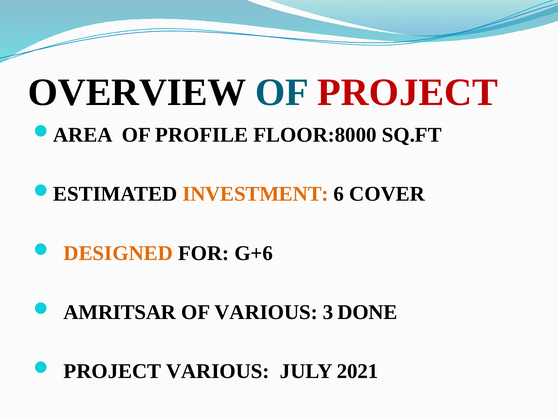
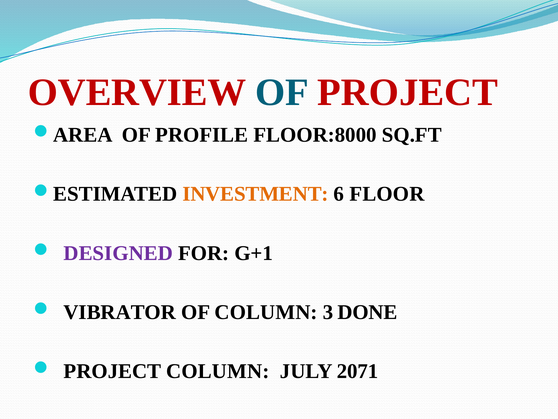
OVERVIEW colour: black -> red (137, 92)
COVER: COVER -> FLOOR (387, 194)
DESIGNED colour: orange -> purple (118, 253)
G+6: G+6 -> G+1 (254, 253)
AMRITSAR: AMRITSAR -> VIBRATOR (120, 312)
OF VARIOUS: VARIOUS -> COLUMN (266, 312)
PROJECT VARIOUS: VARIOUS -> COLUMN (218, 371)
2021: 2021 -> 2071 (358, 371)
